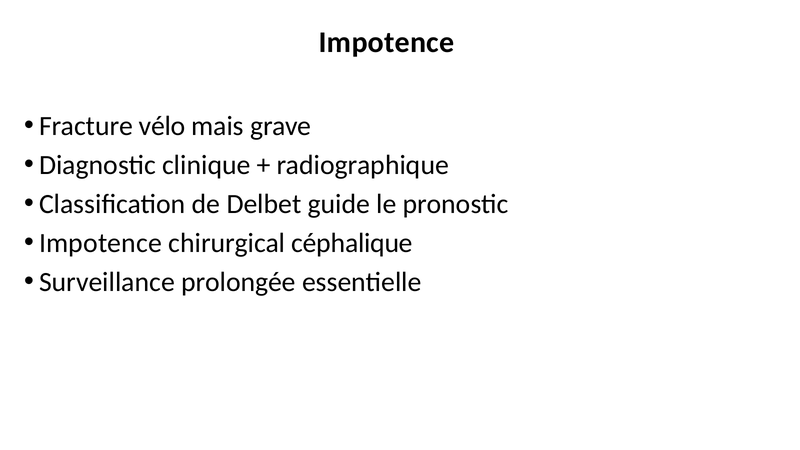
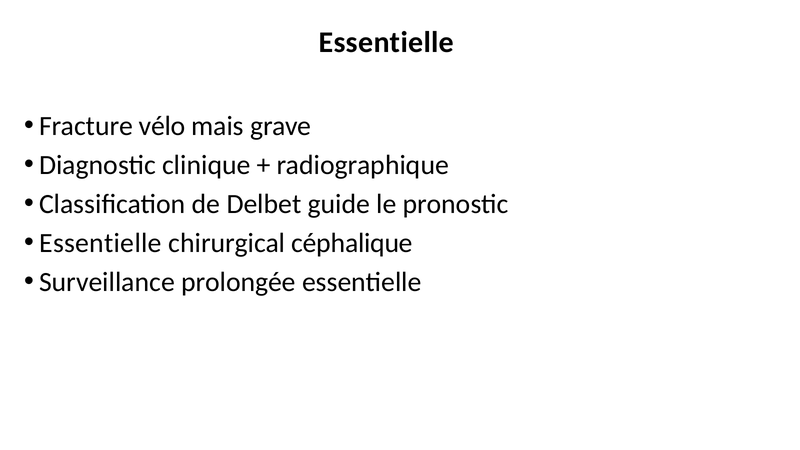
Impotence: Impotence -> Essentielle (386, 42)
Impotence: Impotence -> Essentielle (100, 243)
